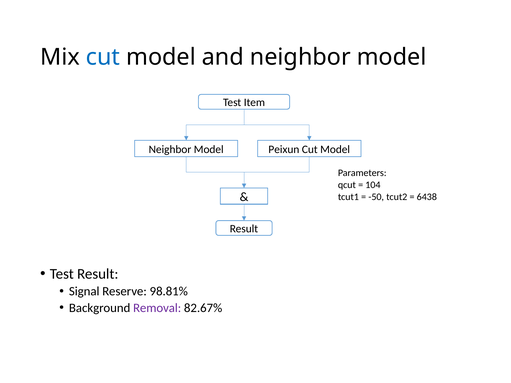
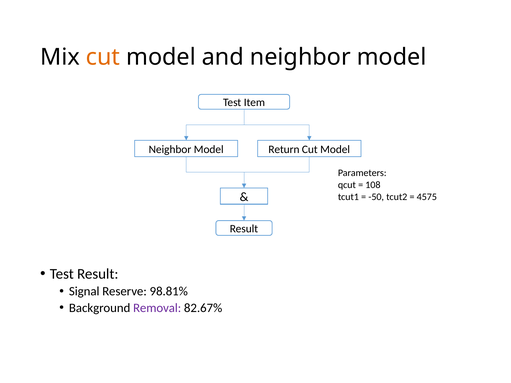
cut colour: blue -> orange (103, 57)
Peixun: Peixun -> Return (284, 149)
104: 104 -> 108 (373, 185)
6438: 6438 -> 4575 (427, 197)
